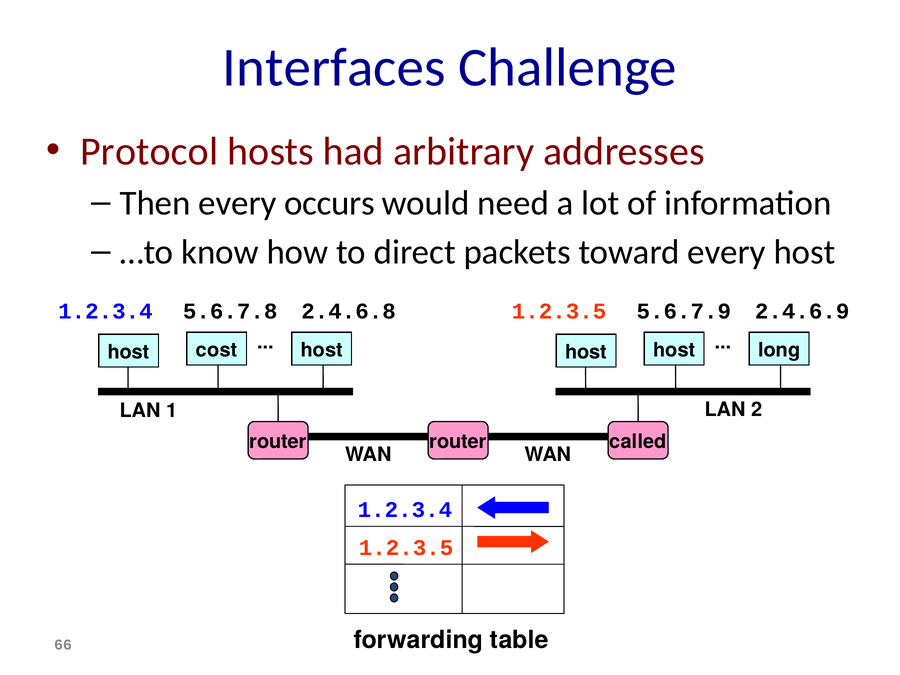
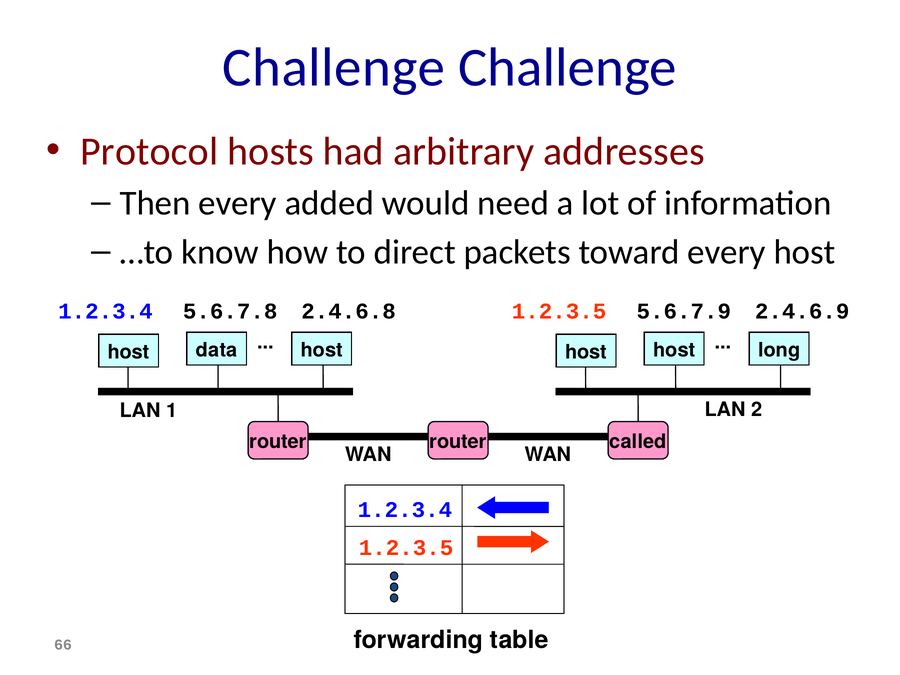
Interfaces: Interfaces -> Challenge (334, 68)
occurs: occurs -> added (329, 203)
cost: cost -> data (217, 350)
